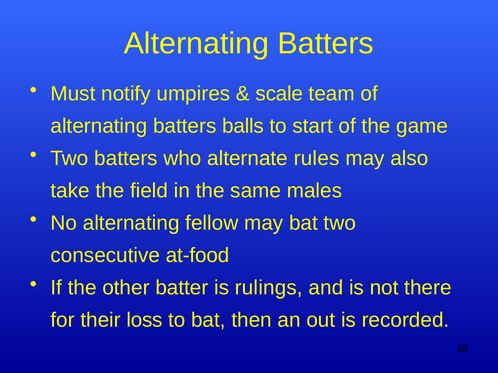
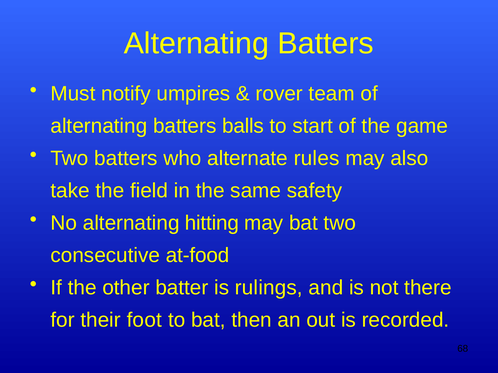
scale: scale -> rover (279, 94)
males: males -> safety (314, 191)
fellow: fellow -> hitting (212, 223)
loss: loss -> foot (144, 321)
